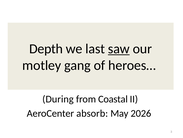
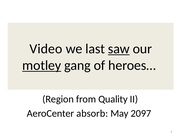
Depth: Depth -> Video (46, 49)
motley underline: none -> present (42, 65)
During: During -> Region (58, 99)
Coastal: Coastal -> Quality (113, 99)
2026: 2026 -> 2097 (141, 113)
